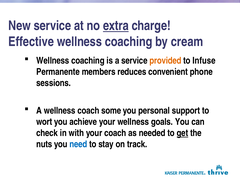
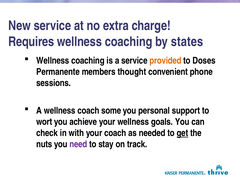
extra underline: present -> none (116, 26)
Effective: Effective -> Requires (31, 42)
cream: cream -> states (187, 42)
Infuse: Infuse -> Doses (204, 61)
reduces: reduces -> thought (132, 72)
need colour: blue -> purple (78, 144)
